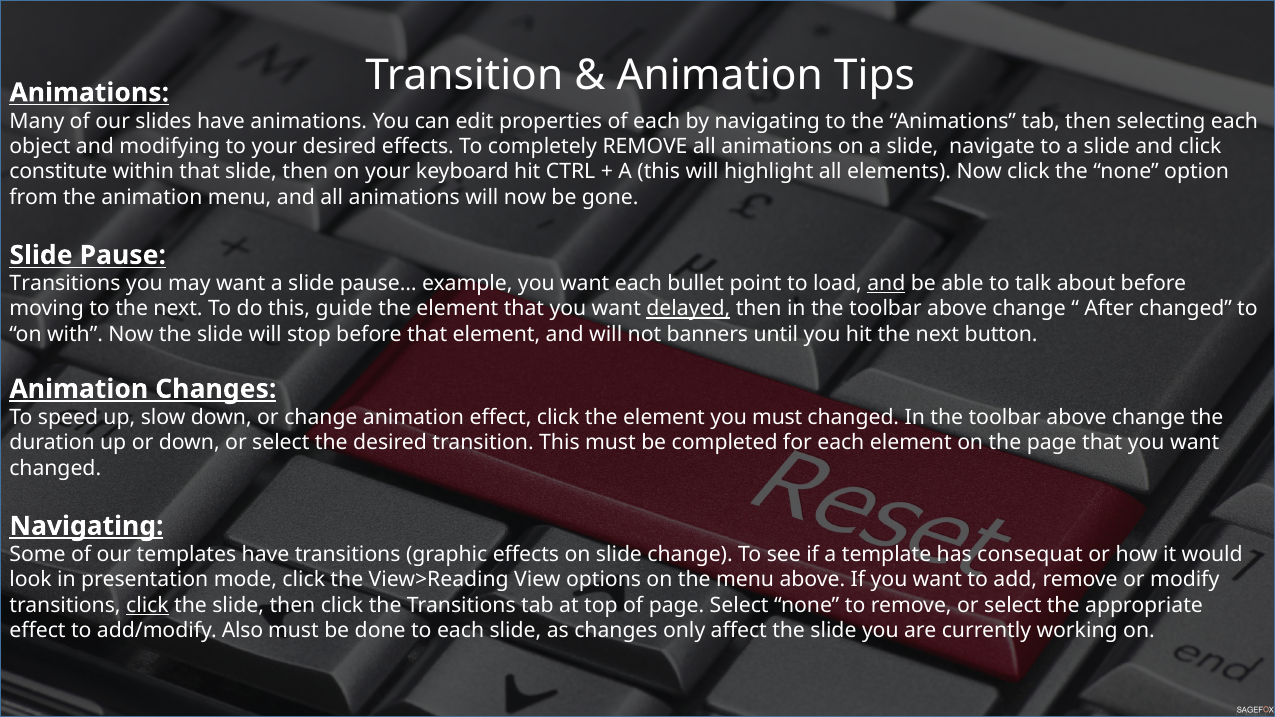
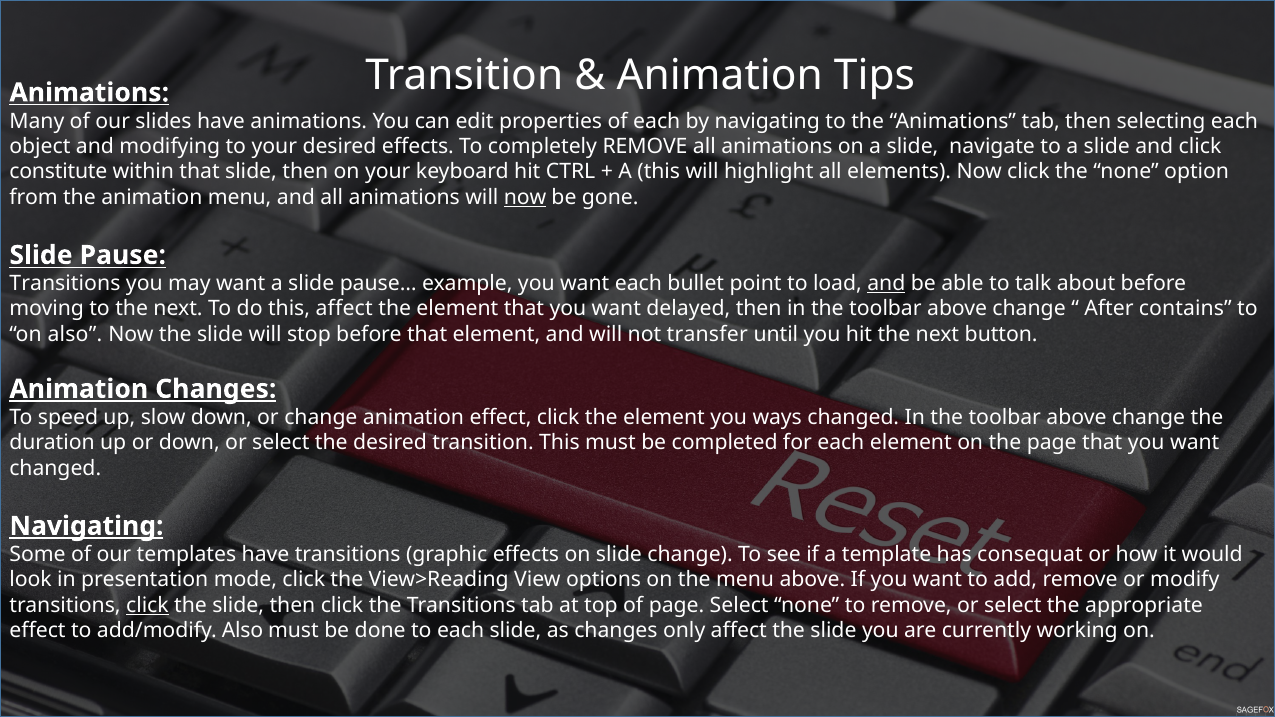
now underline: none -> present (525, 197)
this guide: guide -> affect (344, 309)
delayed underline: present -> none (688, 309)
After changed: changed -> contains (1185, 309)
on with: with -> also (75, 335)
banners: banners -> transfer (707, 335)
you must: must -> ways (777, 417)
